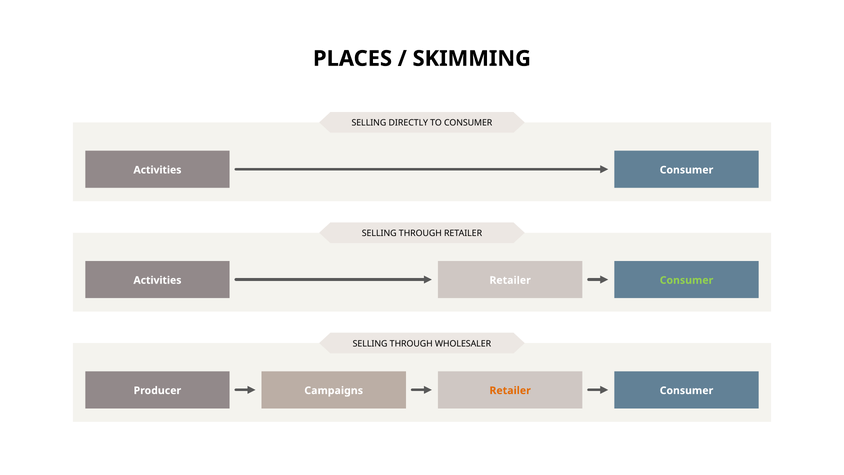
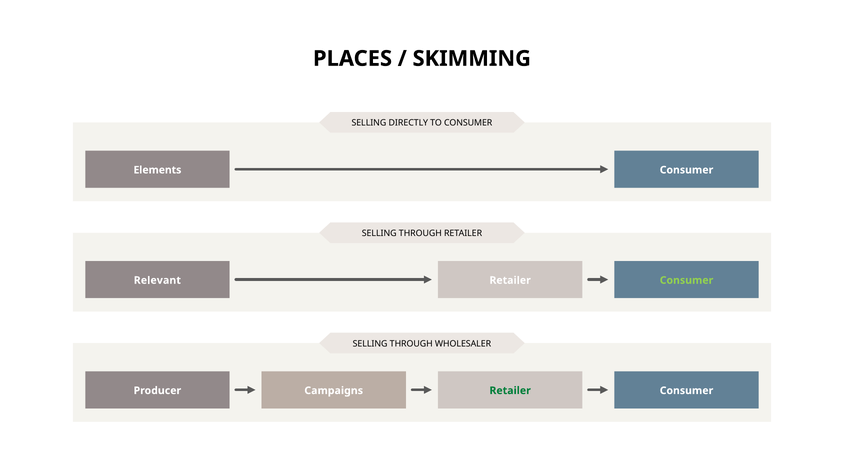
Activities: Activities -> Elements (157, 170)
Activities: Activities -> Relevant (157, 280)
Retailer colour: orange -> green (510, 390)
